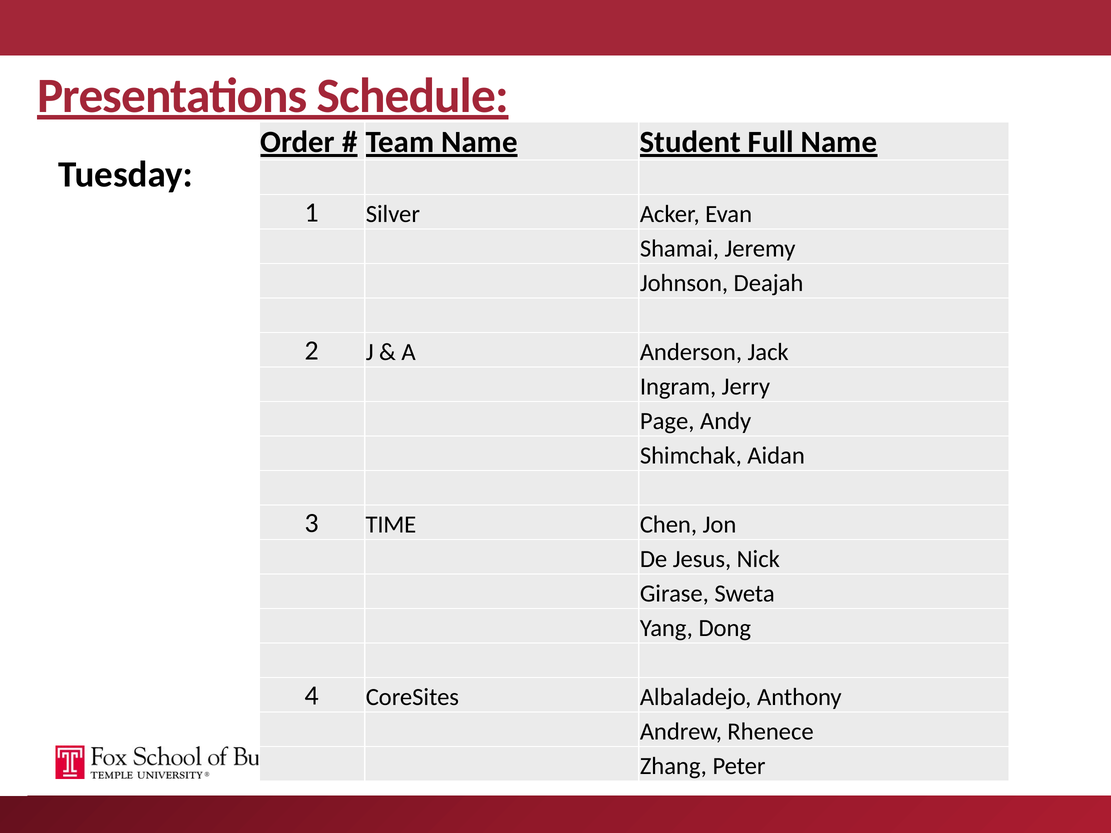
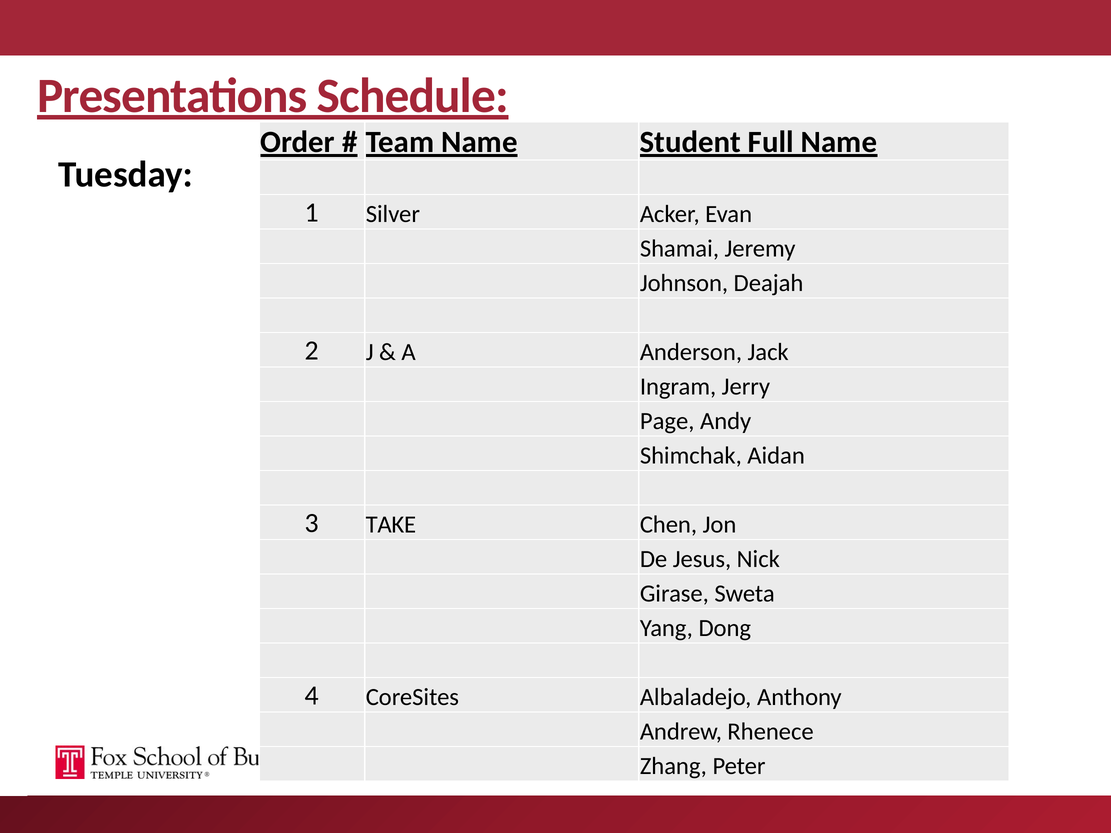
TIME: TIME -> TAKE (391, 525)
